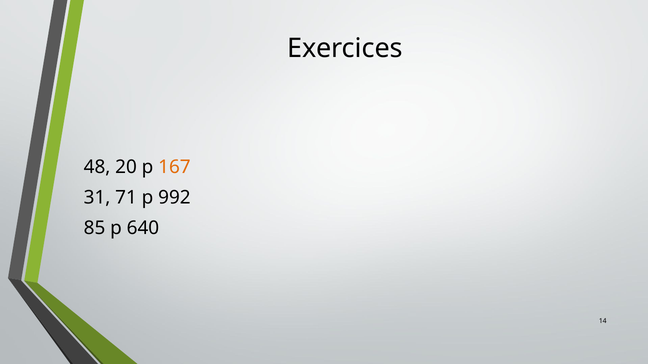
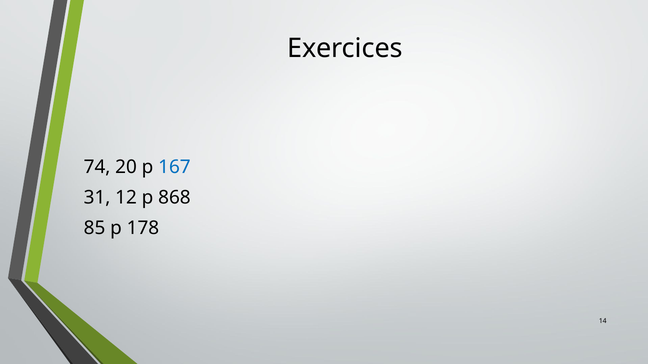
48: 48 -> 74 (97, 167)
167 colour: orange -> blue (174, 167)
71: 71 -> 12 (126, 198)
992: 992 -> 868 (174, 198)
640: 640 -> 178 (143, 228)
